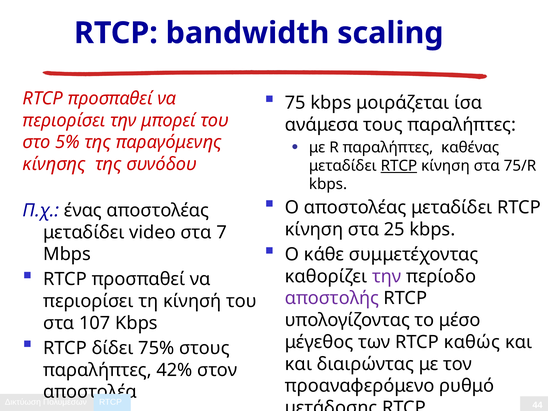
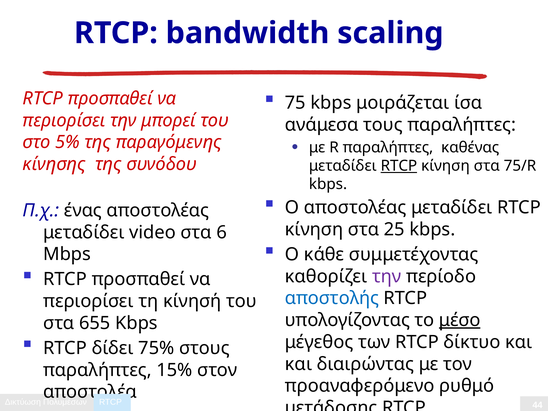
7: 7 -> 6 (222, 232)
αποστολής colour: purple -> blue (332, 298)
μέσο underline: none -> present (460, 320)
107: 107 -> 655 (95, 323)
καθώς: καθώς -> δίκτυο (472, 342)
42%: 42% -> 15% (174, 370)
